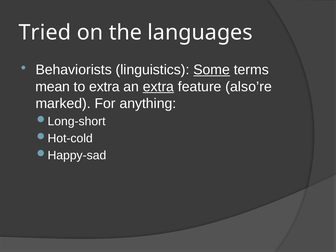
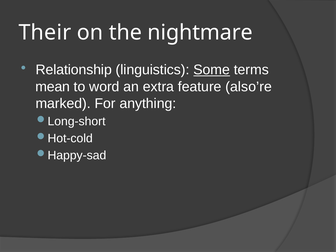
Tried: Tried -> Their (45, 33)
languages: languages -> nightmare (200, 33)
Behaviorists: Behaviorists -> Relationship (74, 70)
to extra: extra -> word (104, 87)
extra underline: present -> none (158, 87)
